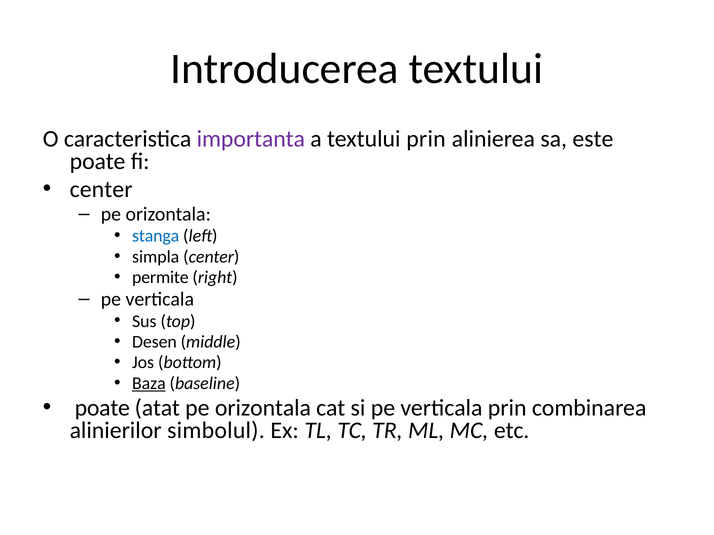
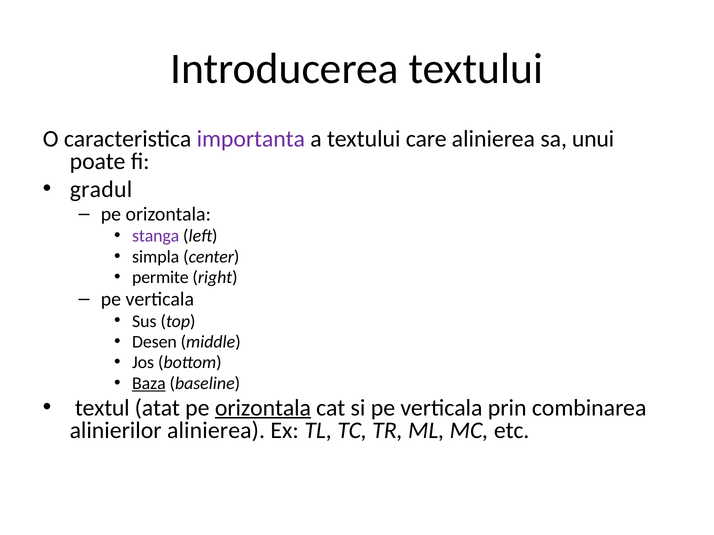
textului prin: prin -> care (426, 139)
este: este -> unui (593, 139)
center: center -> gradul (101, 189)
stanga colour: blue -> purple (156, 236)
poate: poate -> textul (102, 408)
orizontala underline: none -> present (263, 408)
alinierilor simbolul: simbolul -> alinierea (216, 431)
